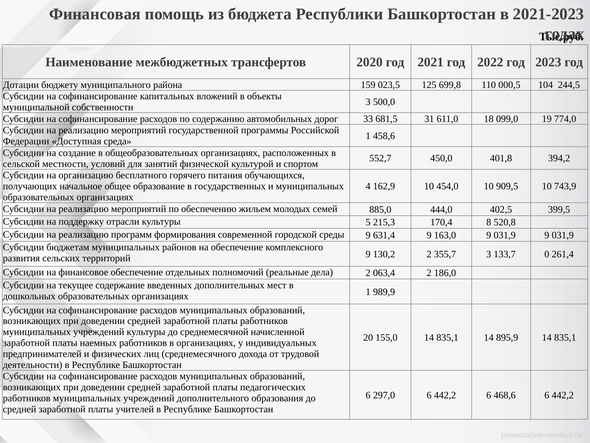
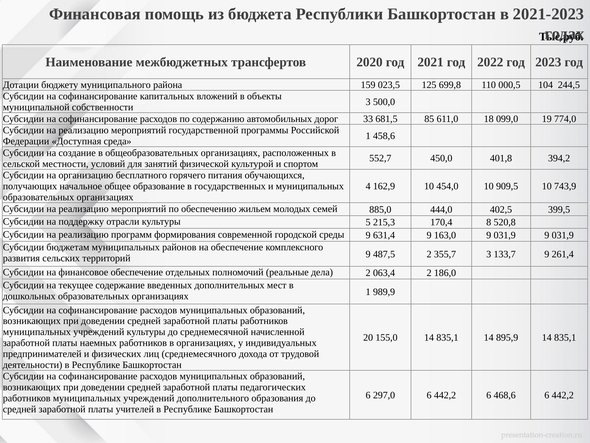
31: 31 -> 85 (429, 119)
130,2: 130,2 -> 487,5 (384, 254)
133,7 0: 0 -> 9 (547, 254)
